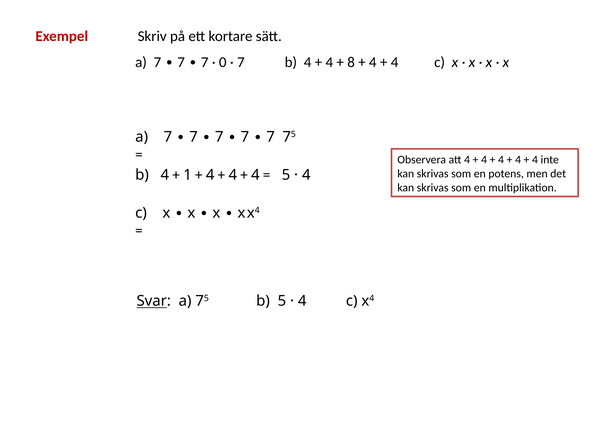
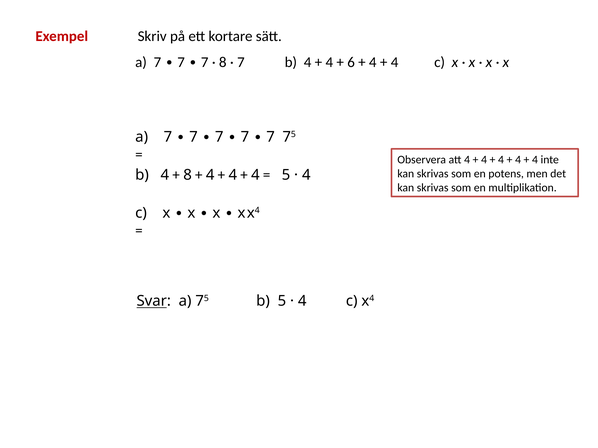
8: 8 -> 6 (351, 62)
0: 0 -> 8 (223, 62)
1: 1 -> 8 (188, 175)
